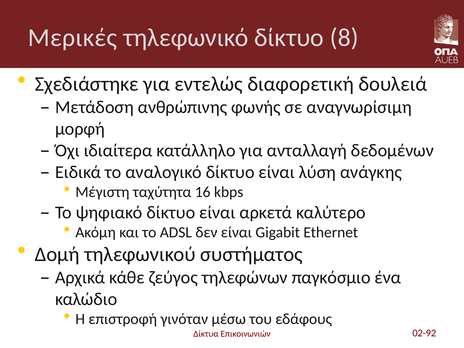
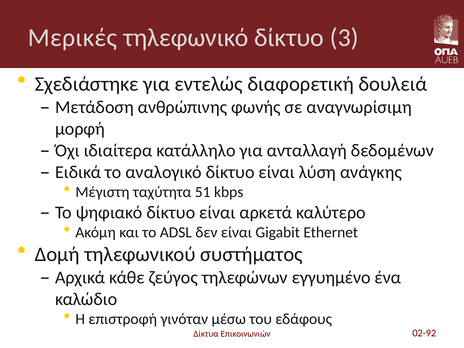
8: 8 -> 3 (344, 38)
16: 16 -> 51 (203, 192)
παγκόσμιο: παγκόσμιο -> εγγυημένο (331, 277)
